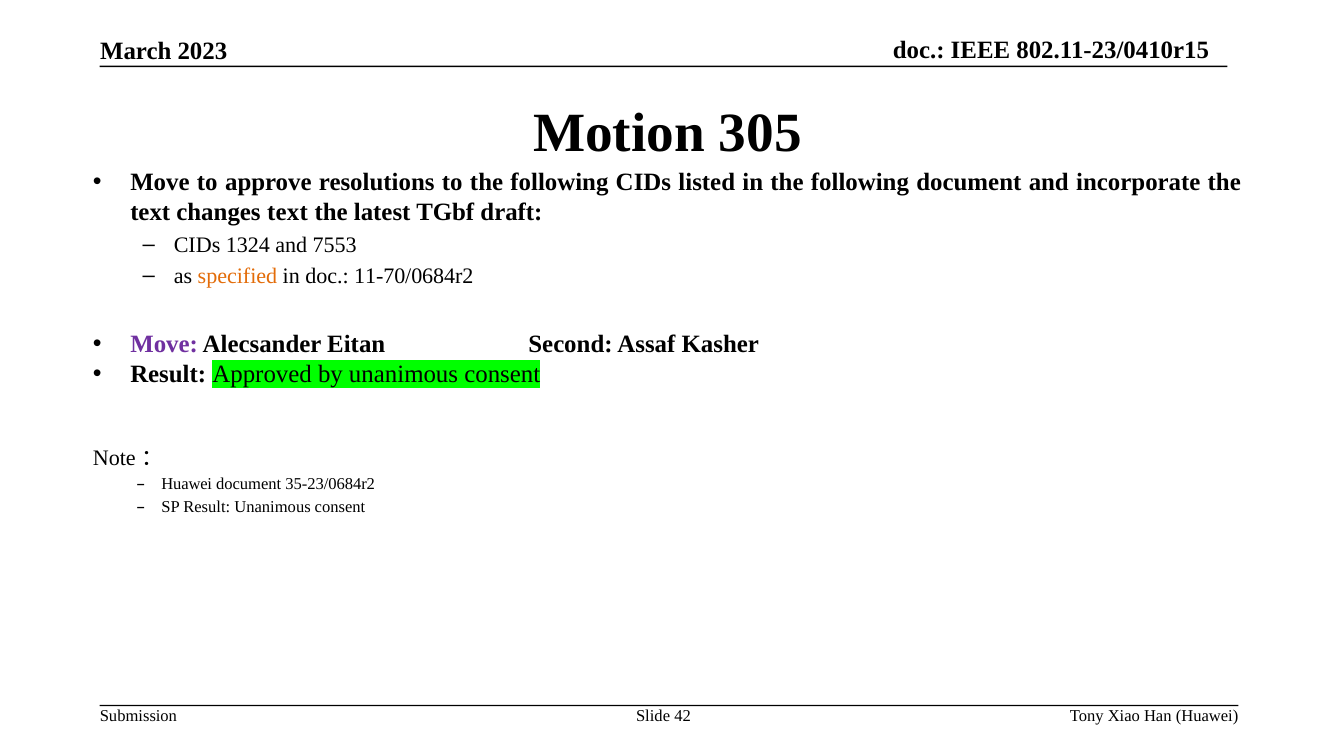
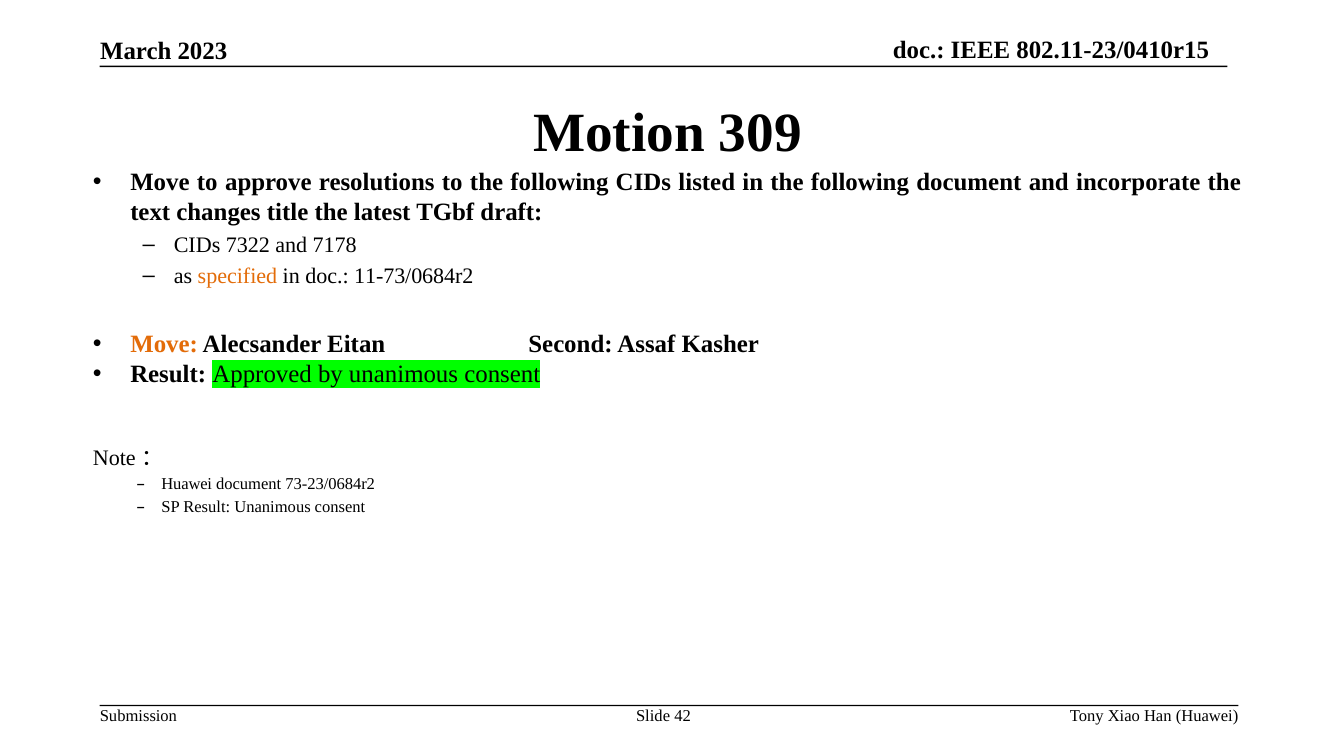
305: 305 -> 309 (760, 133)
changes text: text -> title (288, 212)
1324: 1324 -> 7322 (248, 245)
7553: 7553 -> 7178 (335, 245)
11-70/0684r2: 11-70/0684r2 -> 11-73/0684r2 (414, 276)
Move colour: purple -> orange (164, 344)
35-23/0684r2: 35-23/0684r2 -> 73-23/0684r2 (330, 484)
